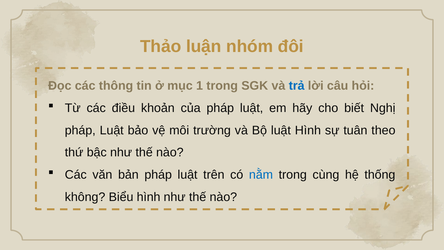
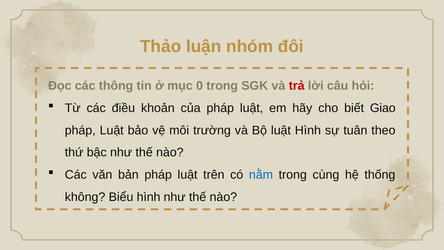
1: 1 -> 0 (200, 86)
trả colour: blue -> red (297, 86)
Nghị: Nghị -> Giao (383, 108)
